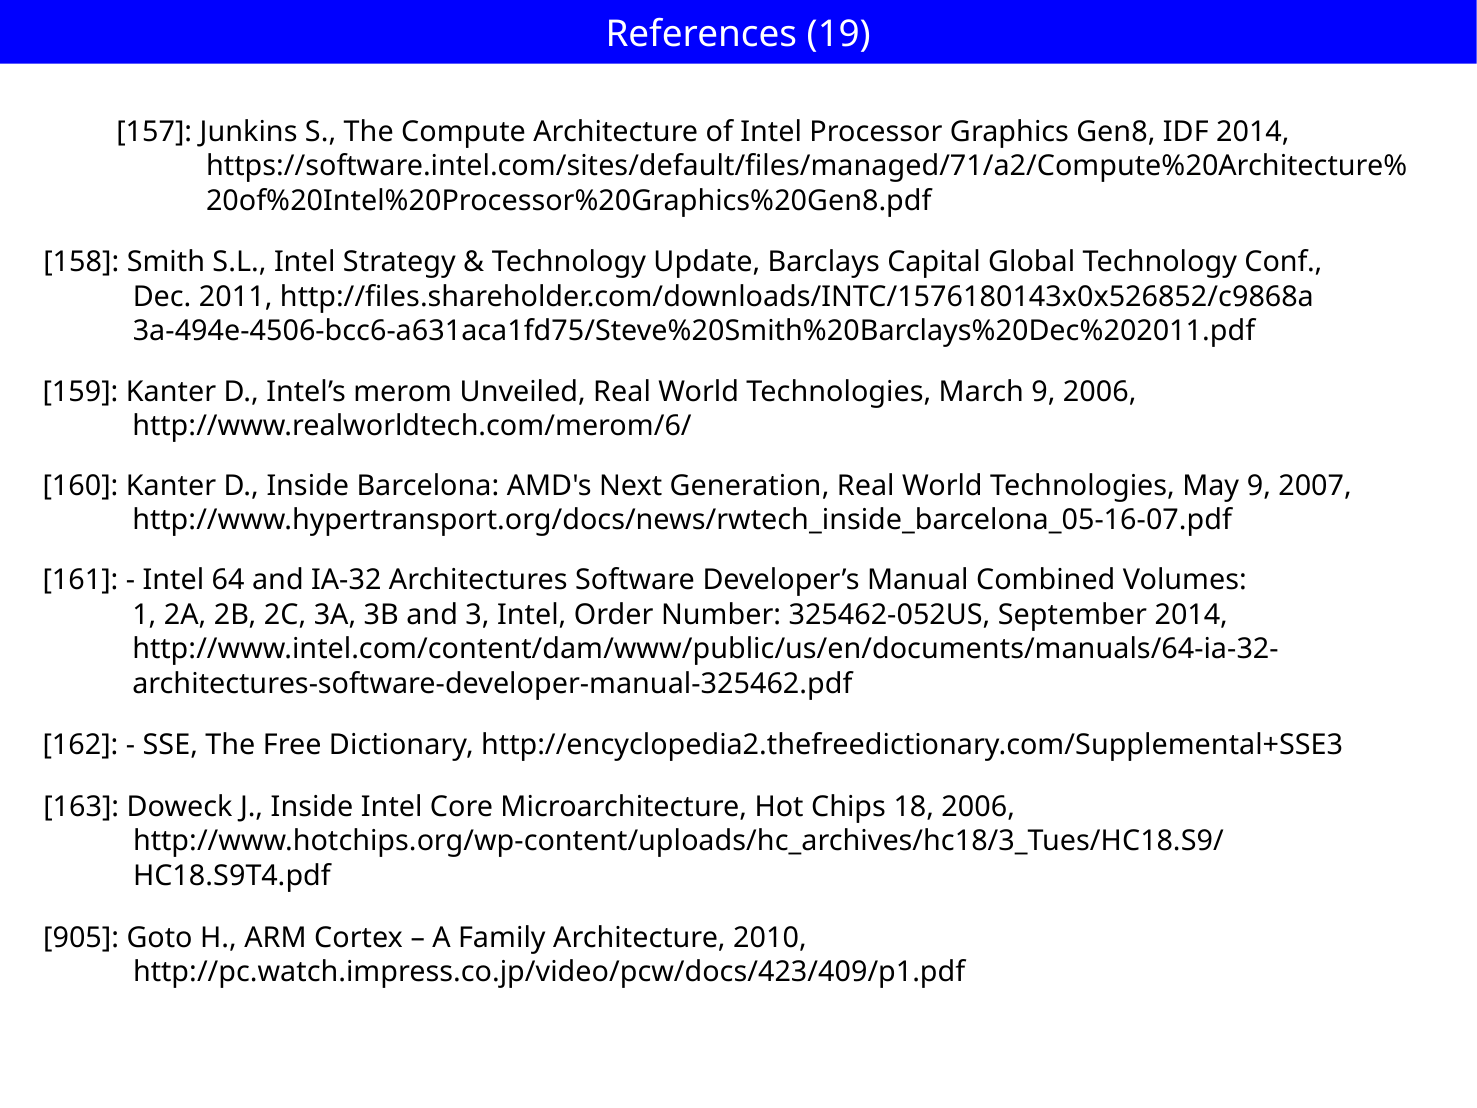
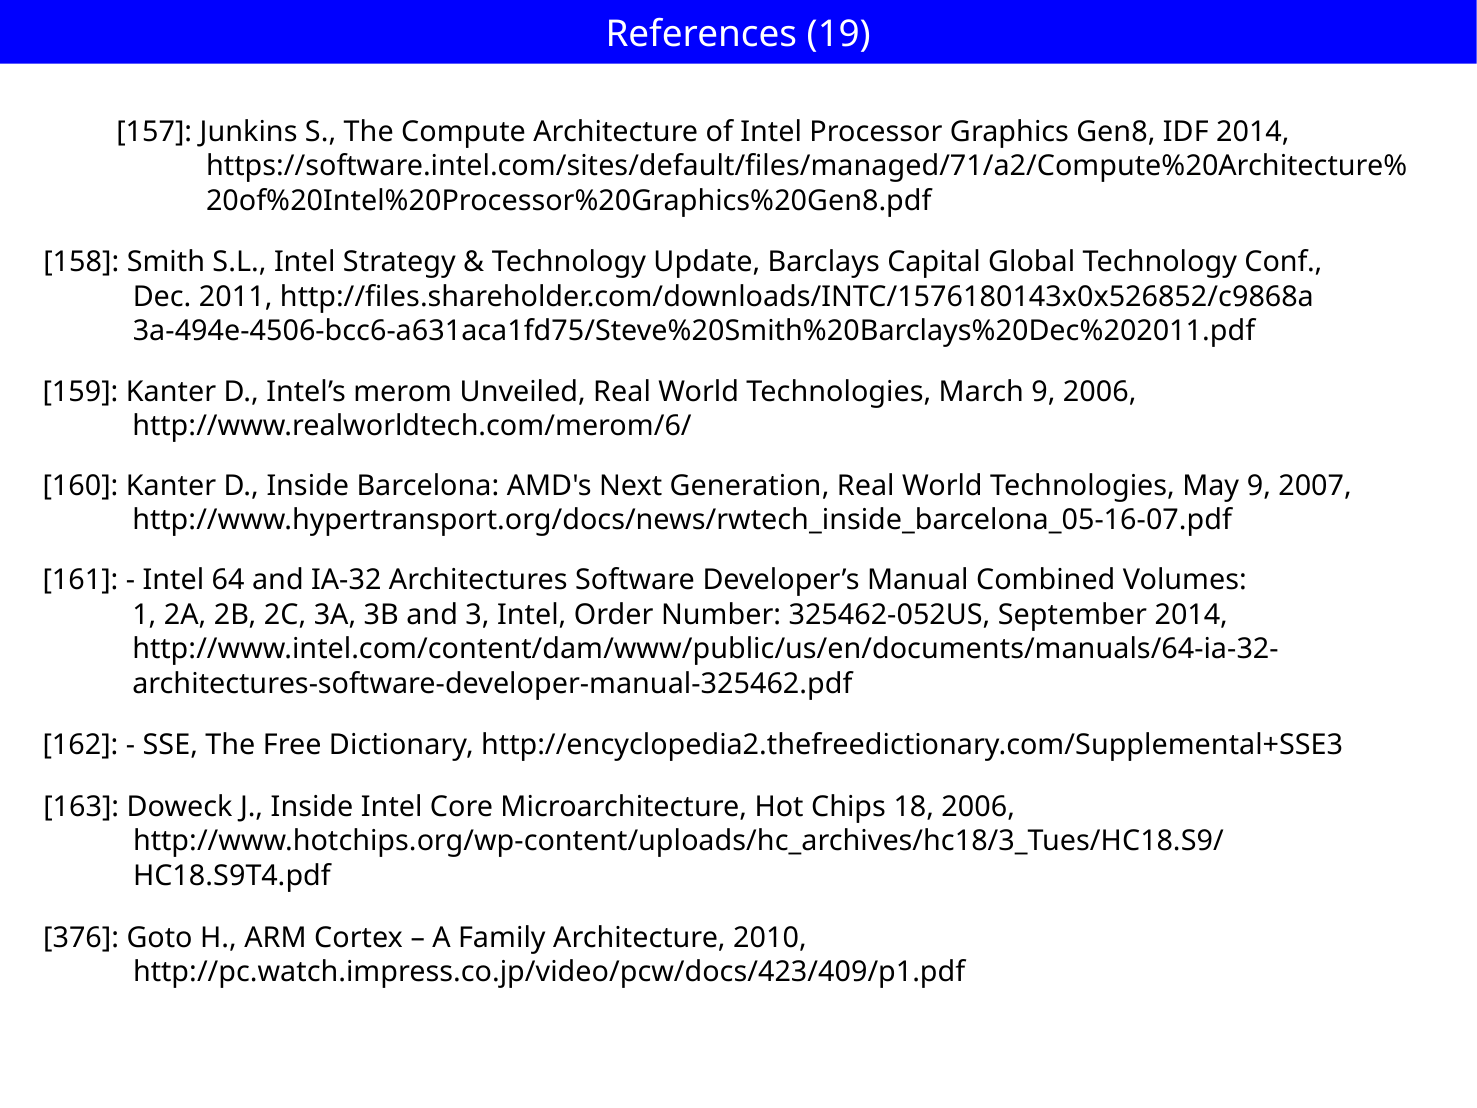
905: 905 -> 376 (81, 938)
